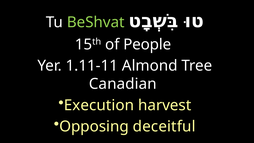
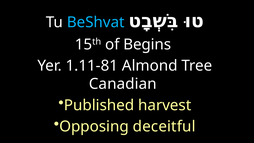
BeShvat colour: light green -> light blue (96, 22)
People: People -> Begins (147, 44)
1.11-11: 1.11-11 -> 1.11-81 (92, 66)
Execution: Execution -> Published (99, 105)
